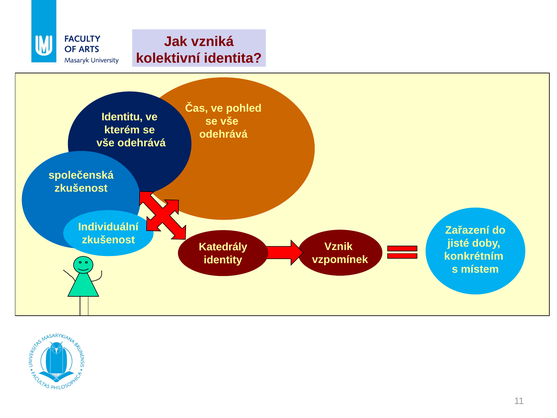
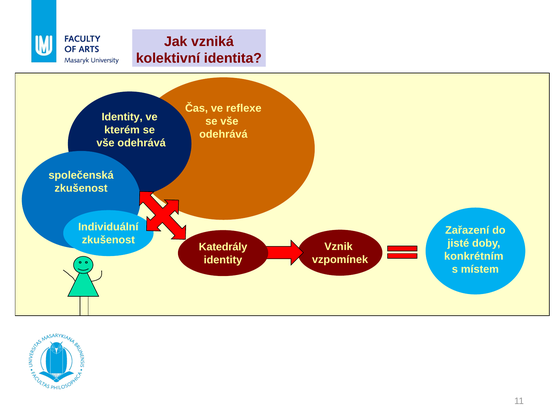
pohled: pohled -> reflexe (244, 108)
Identitu: Identitu -> Identity (122, 117)
